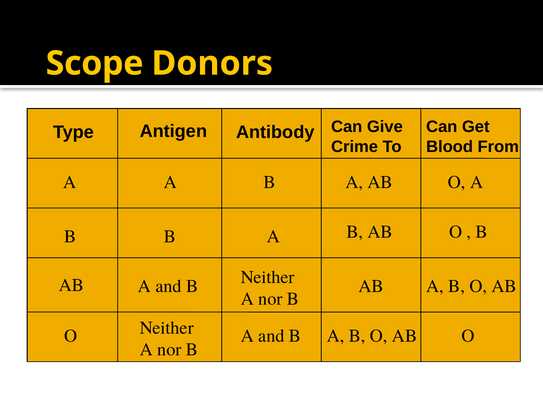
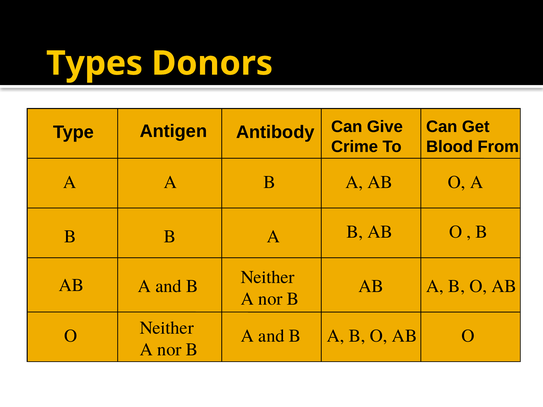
Scope: Scope -> Types (95, 63)
